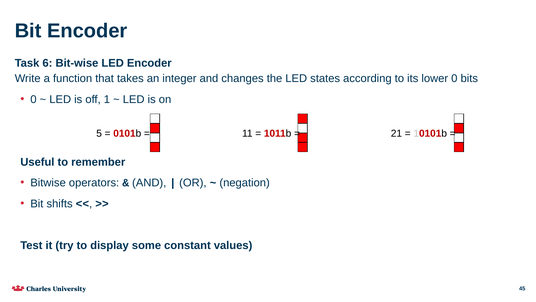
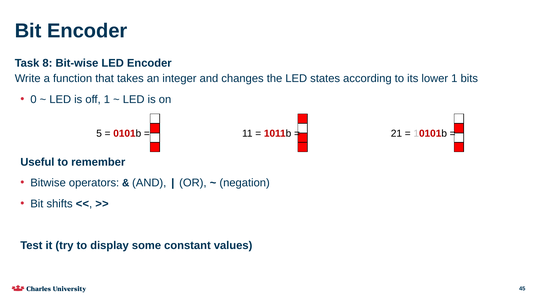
6: 6 -> 8 (47, 63)
lower 0: 0 -> 1 (454, 78)
